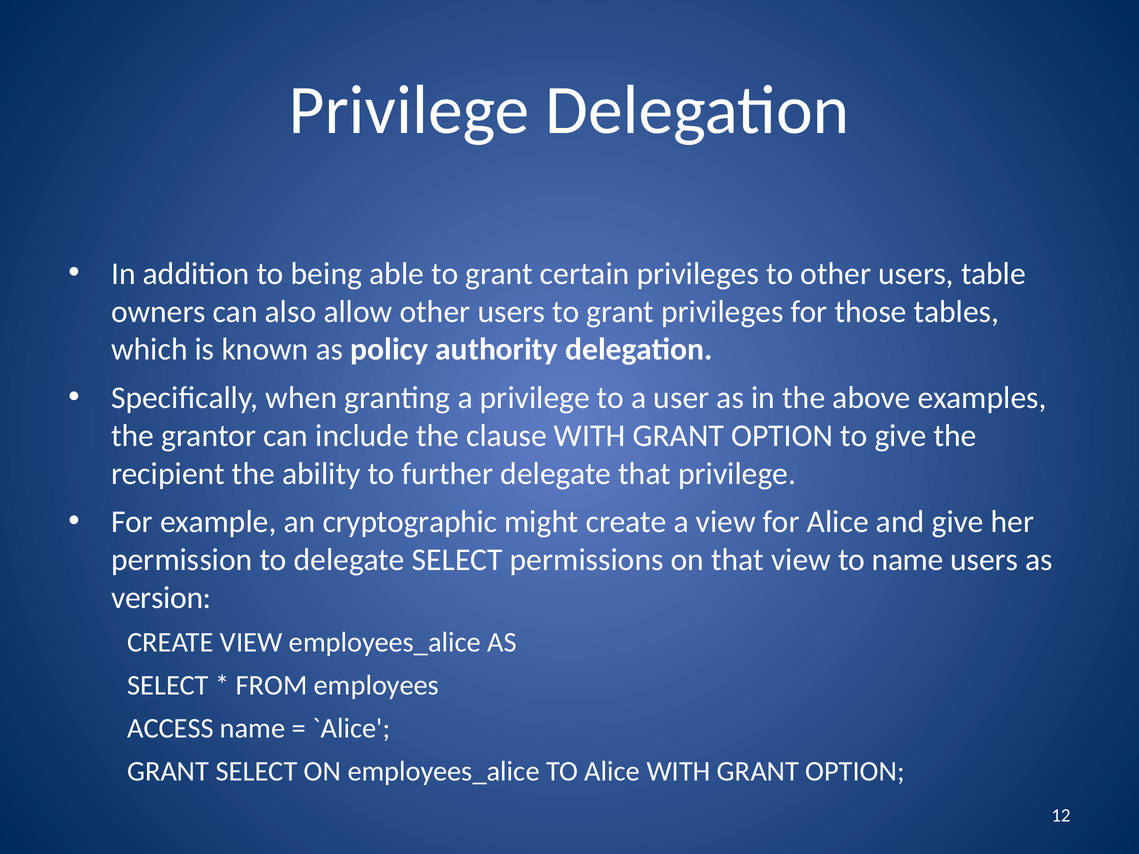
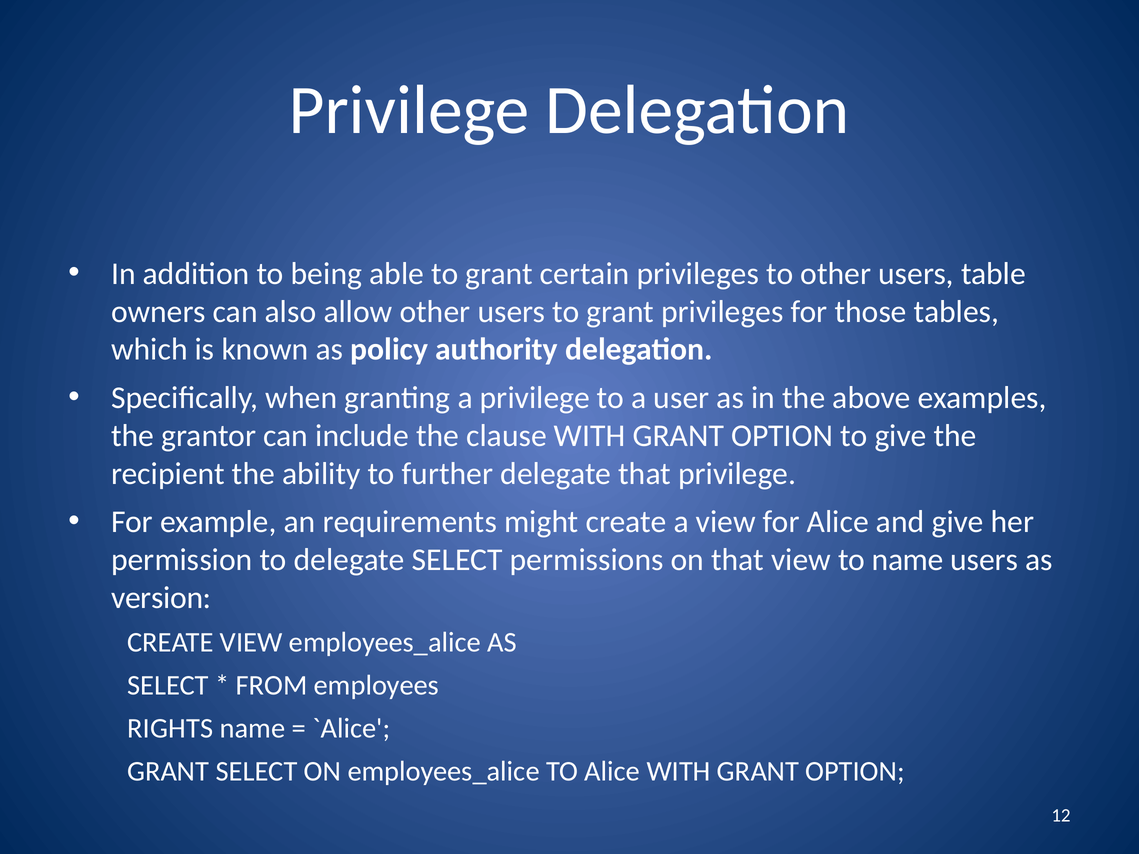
cryptographic: cryptographic -> requirements (410, 522)
ACCESS: ACCESS -> RIGHTS (170, 729)
